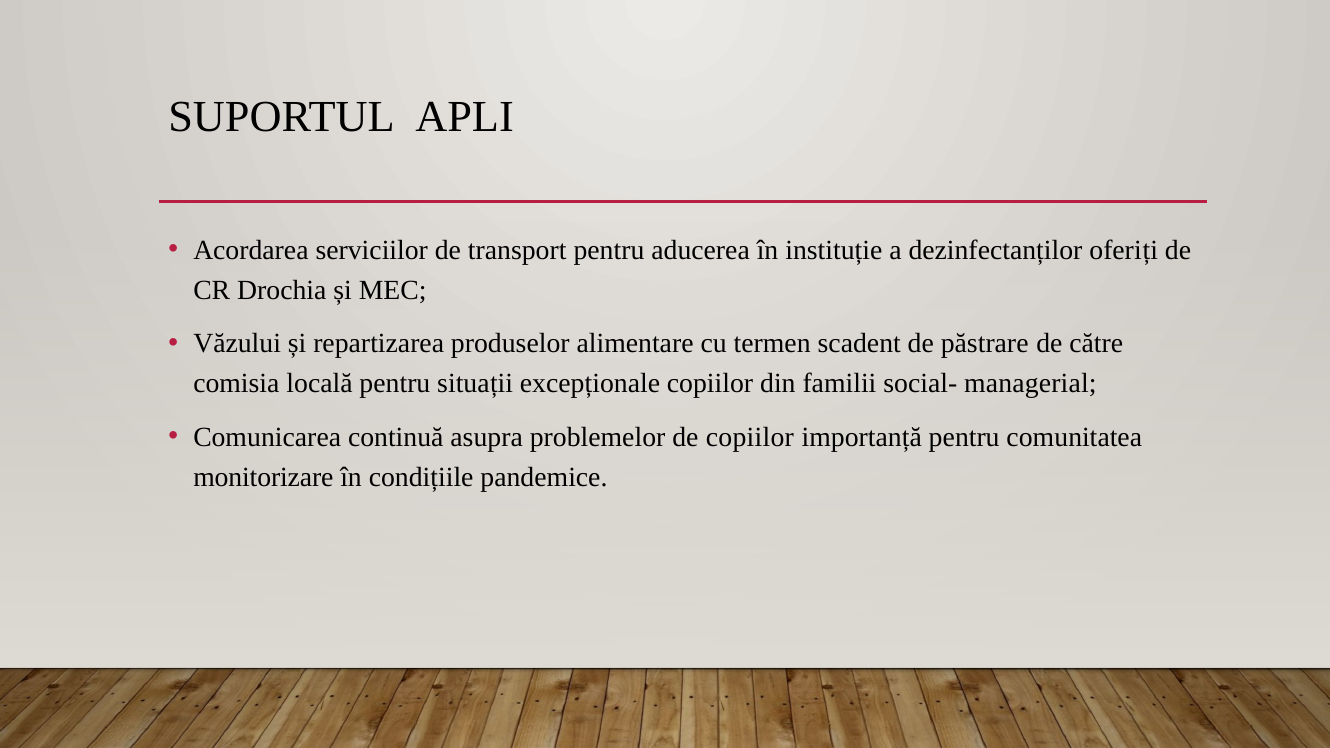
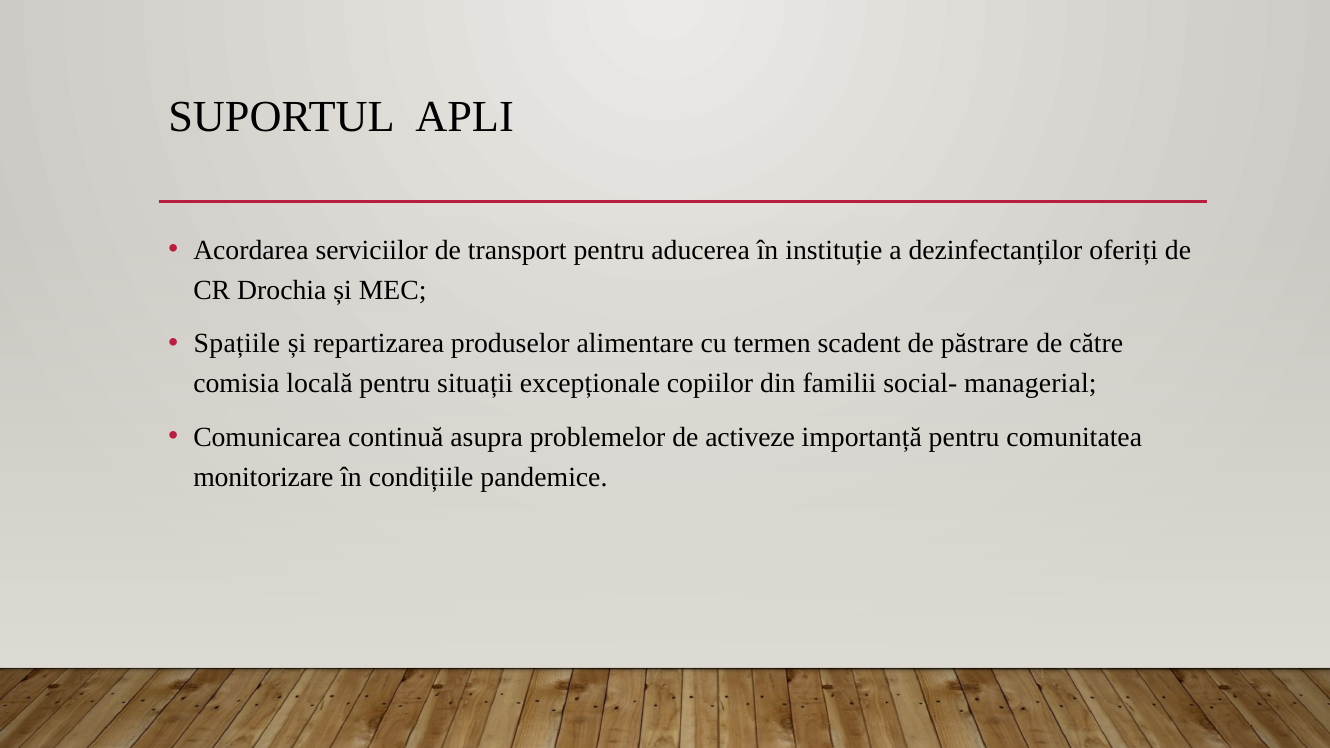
Văzului: Văzului -> Spațiile (237, 344)
de copiilor: copiilor -> activeze (750, 437)
